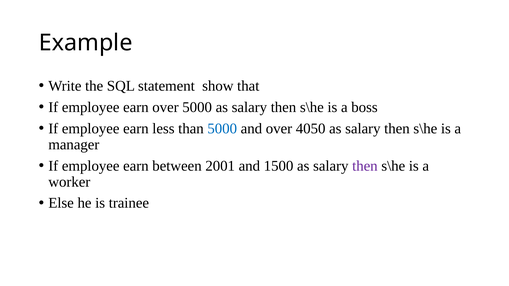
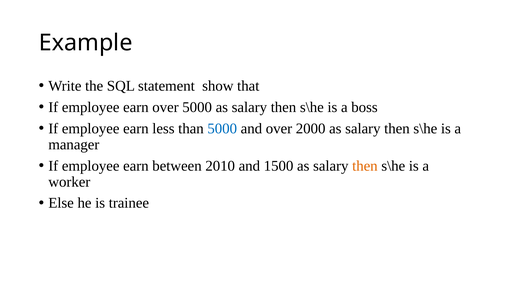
4050: 4050 -> 2000 (311, 129)
2001: 2001 -> 2010 (220, 166)
then colour: purple -> orange (365, 166)
